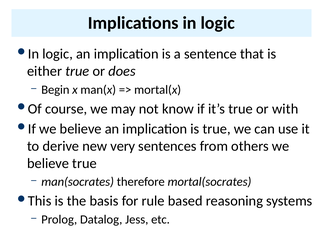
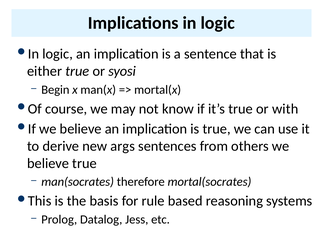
does: does -> syosi (122, 71)
very: very -> args (123, 146)
